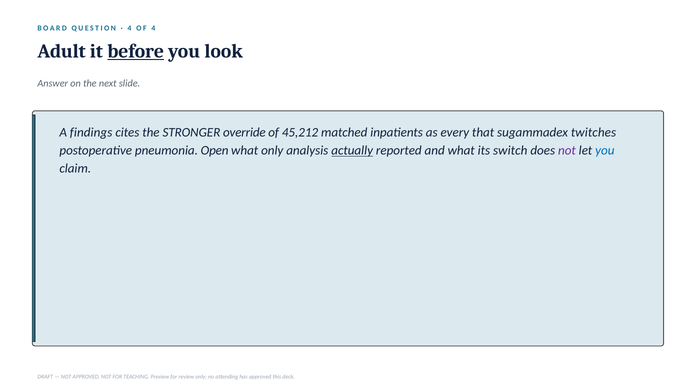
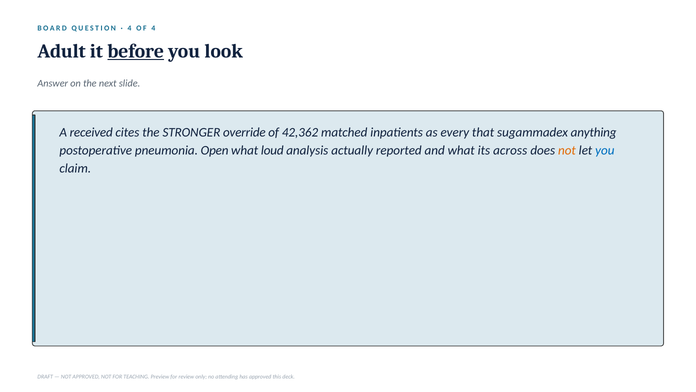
findings: findings -> received (91, 133)
45,212: 45,212 -> 42,362 (300, 133)
twitches: twitches -> anything (594, 133)
what only: only -> loud (272, 150)
actually underline: present -> none (352, 150)
switch: switch -> across (510, 150)
not colour: purple -> orange (567, 150)
